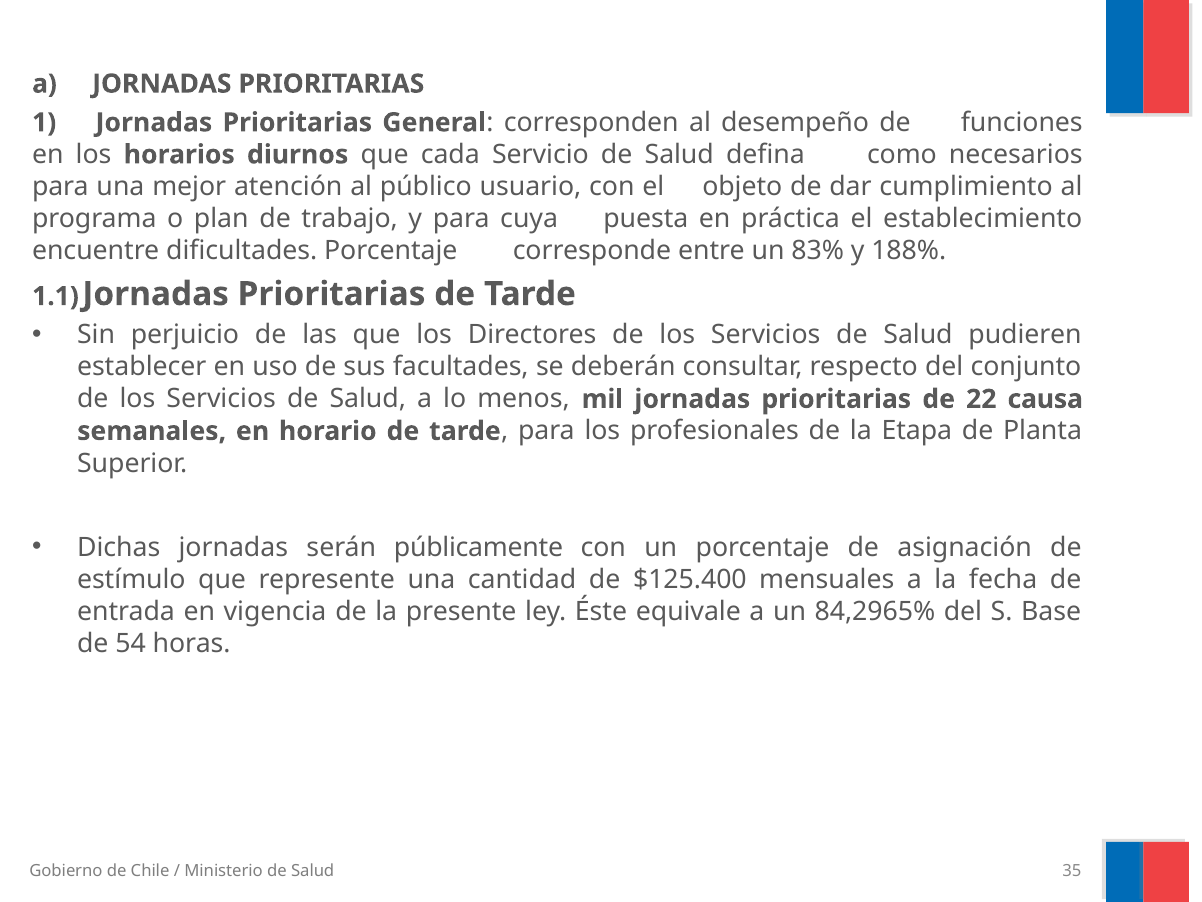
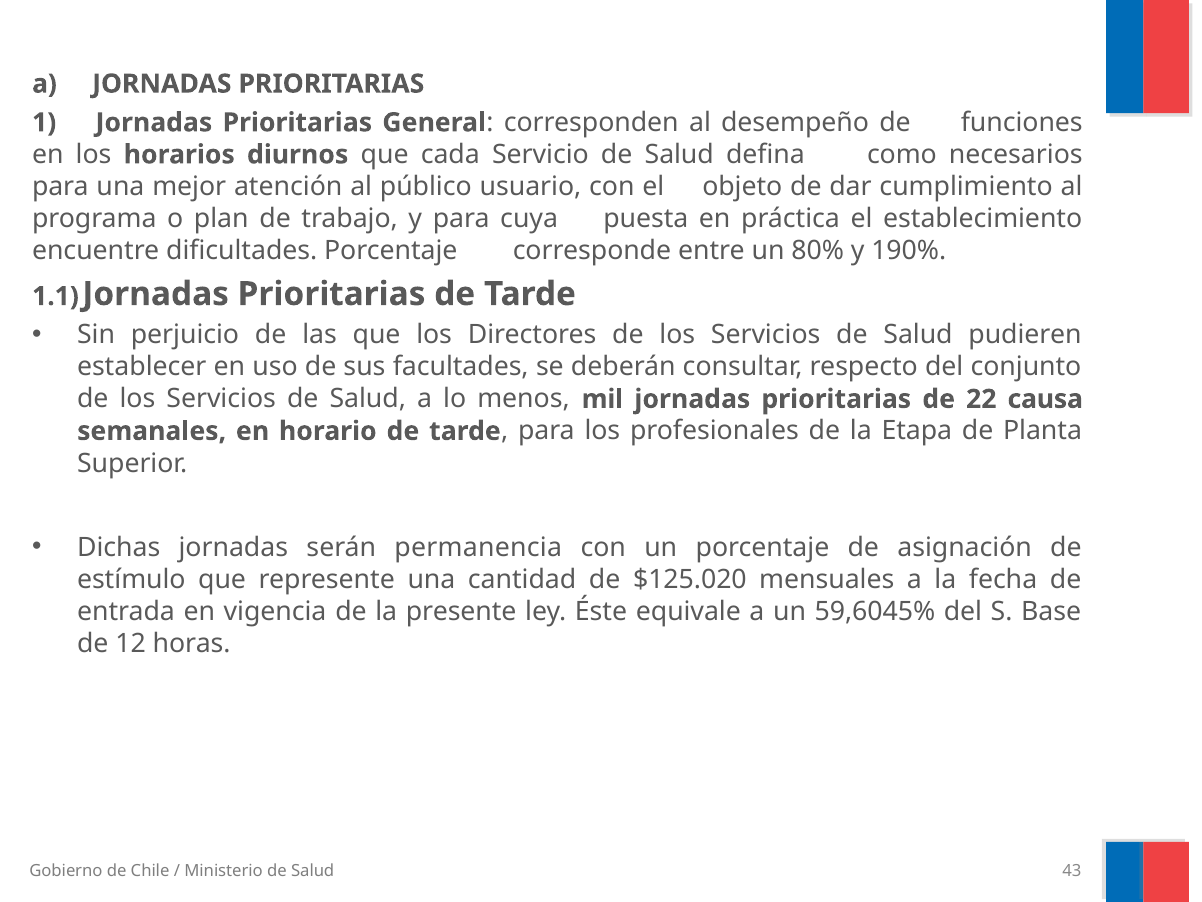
83%: 83% -> 80% (818, 251)
188%: 188% -> 190% (909, 251)
públicamente: públicamente -> permanencia (478, 547)
$125.400: $125.400 -> $125.020 (690, 579)
84,2965%: 84,2965% -> 59,6045% (875, 611)
54: 54 -> 12 (131, 643)
35: 35 -> 43 (1072, 871)
